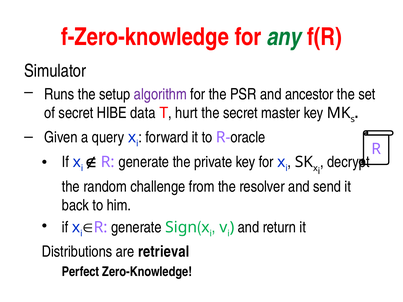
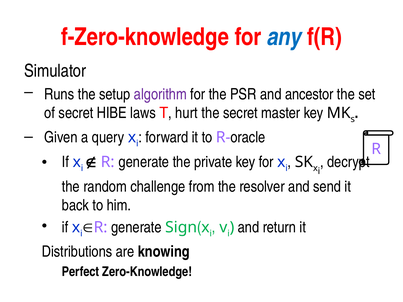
any colour: green -> blue (284, 37)
data: data -> laws (143, 113)
retrieval: retrieval -> knowing (164, 252)
